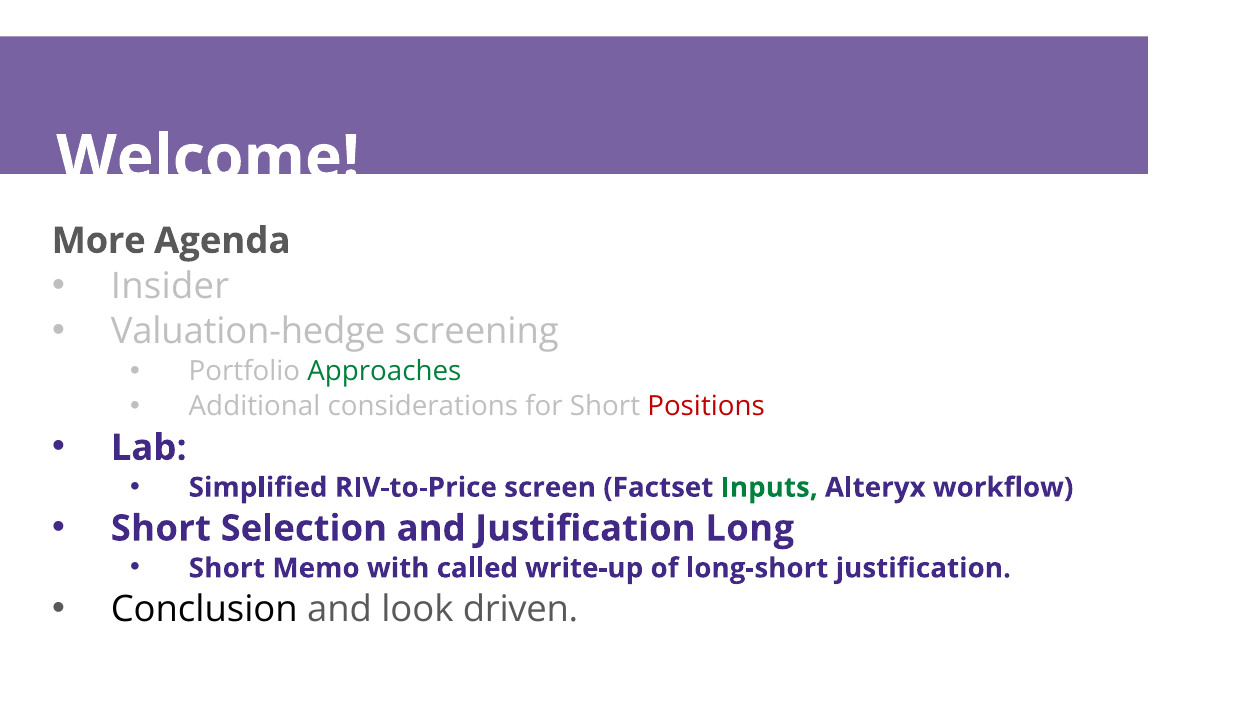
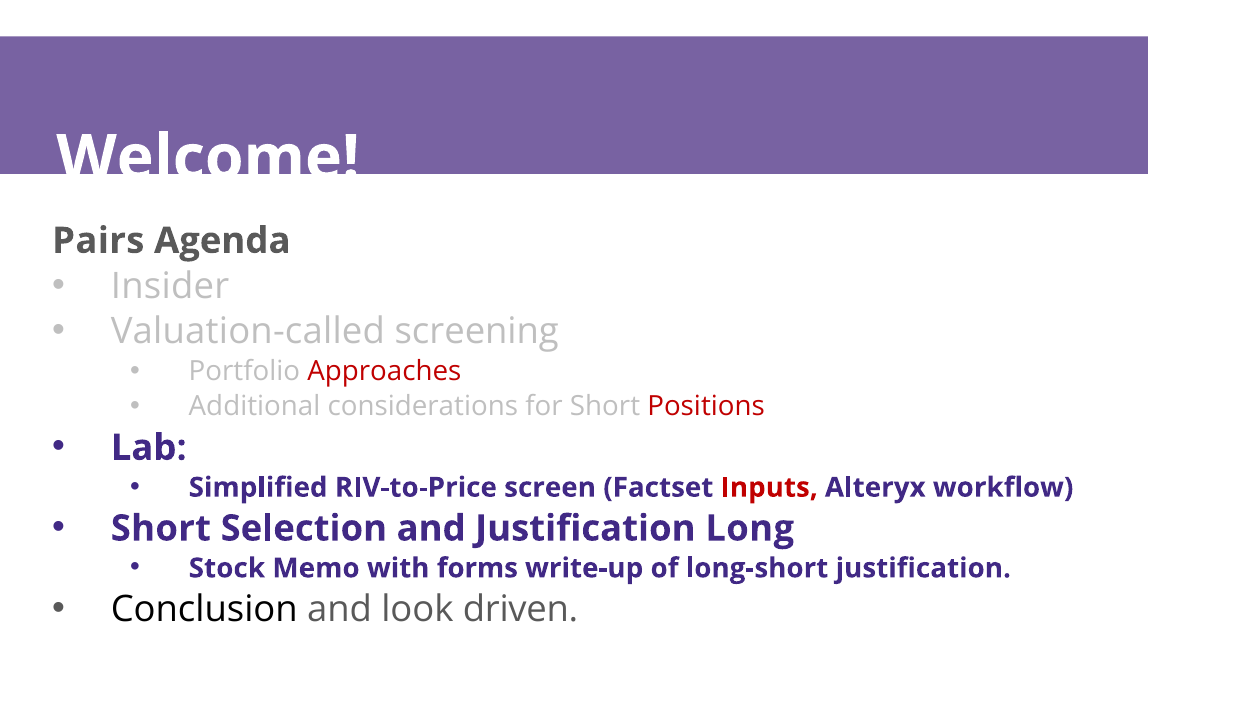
More: More -> Pairs (98, 241)
Valuation-hedge: Valuation-hedge -> Valuation-called (248, 332)
Approaches colour: green -> red (384, 371)
Inputs colour: green -> red (769, 487)
Short: Short -> Stock (227, 568)
called: called -> forms (477, 568)
